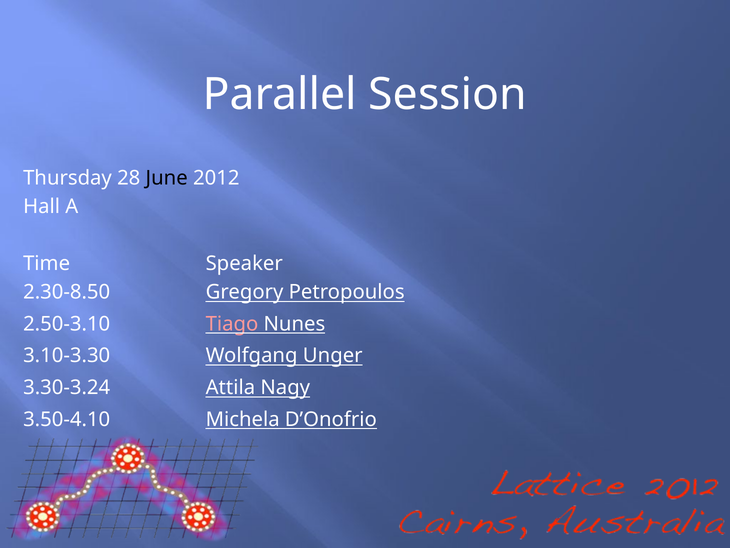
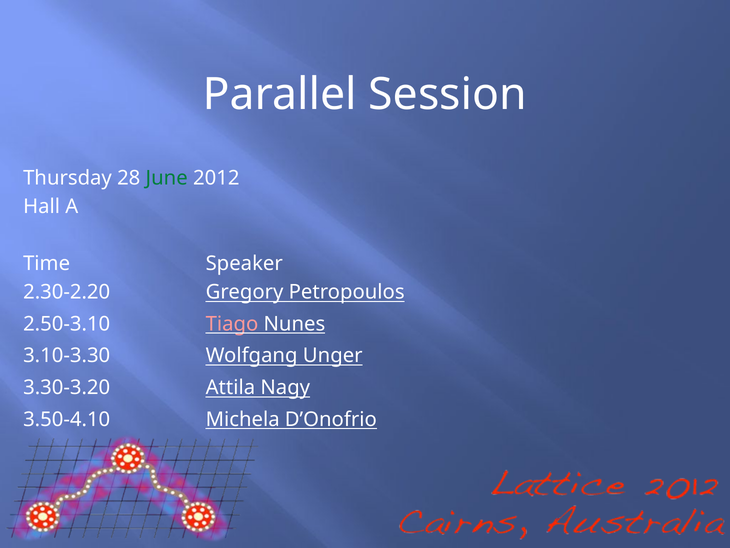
June colour: black -> green (167, 178)
2.30-8.50: 2.30-8.50 -> 2.30-2.20 (67, 292)
3.30-3.24: 3.30-3.24 -> 3.30-3.20 (67, 387)
